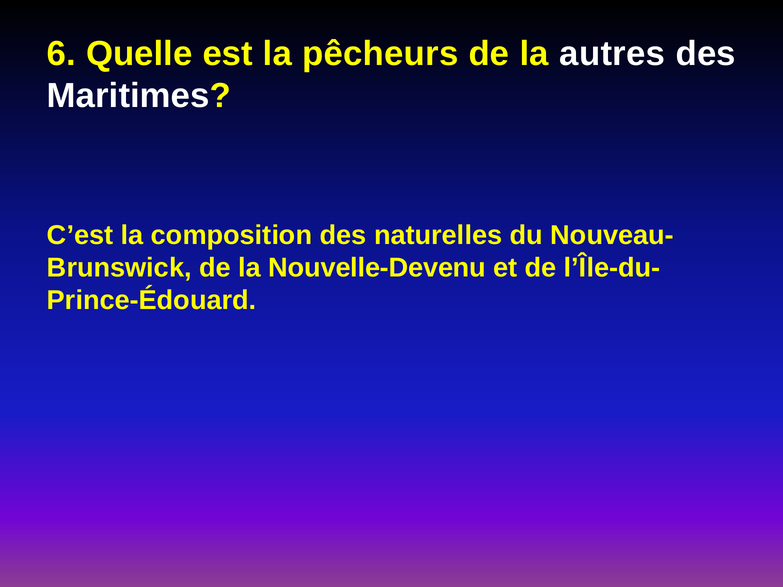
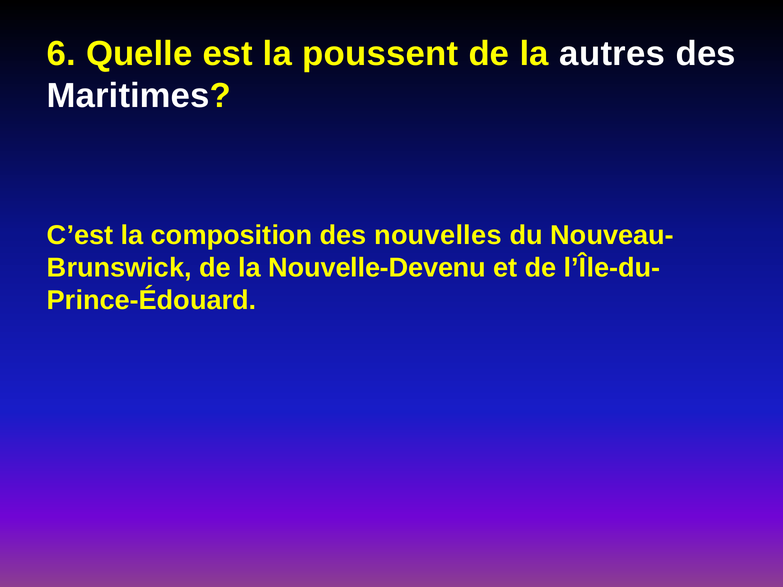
pêcheurs: pêcheurs -> poussent (380, 54)
naturelles: naturelles -> nouvelles (438, 235)
